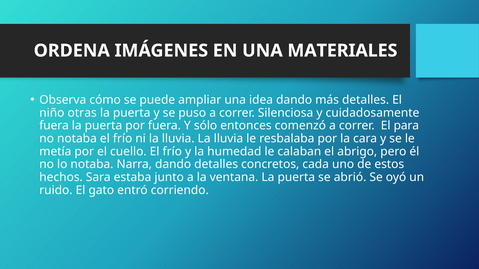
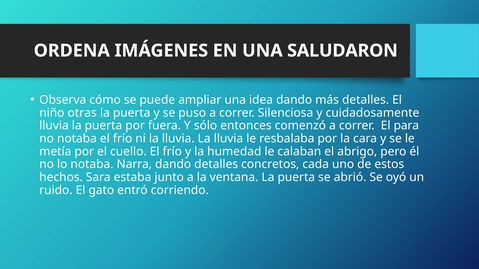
MATERIALES: MATERIALES -> SALUDARON (342, 51)
fuera: fuera -> lluvia (54, 126)
